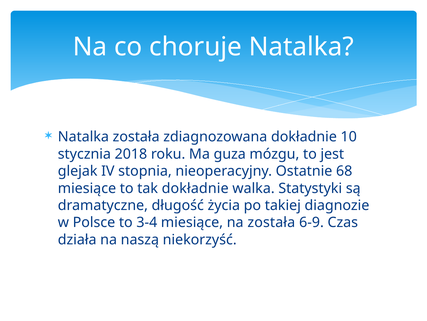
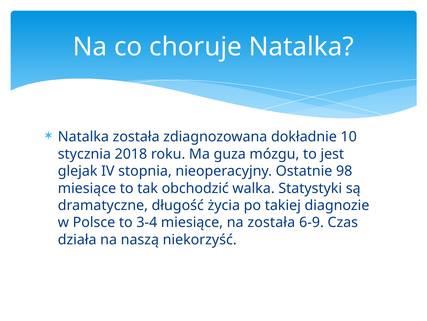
68: 68 -> 98 (344, 171)
tak dokładnie: dokładnie -> obchodzić (195, 188)
